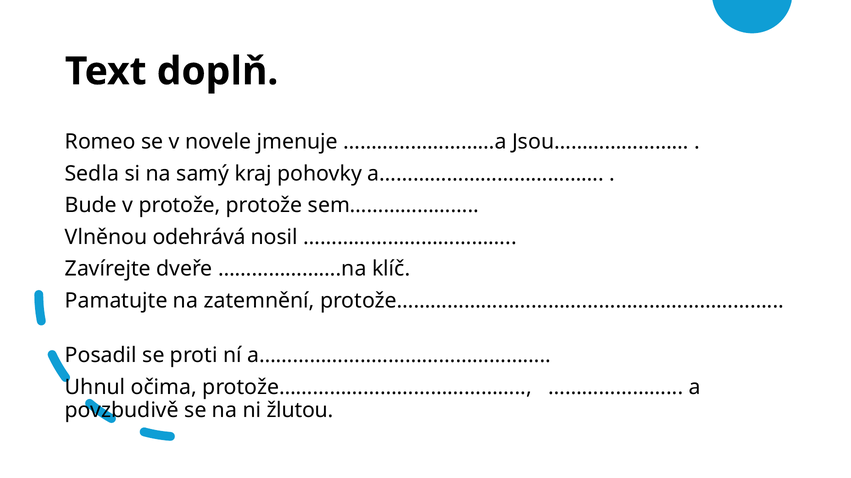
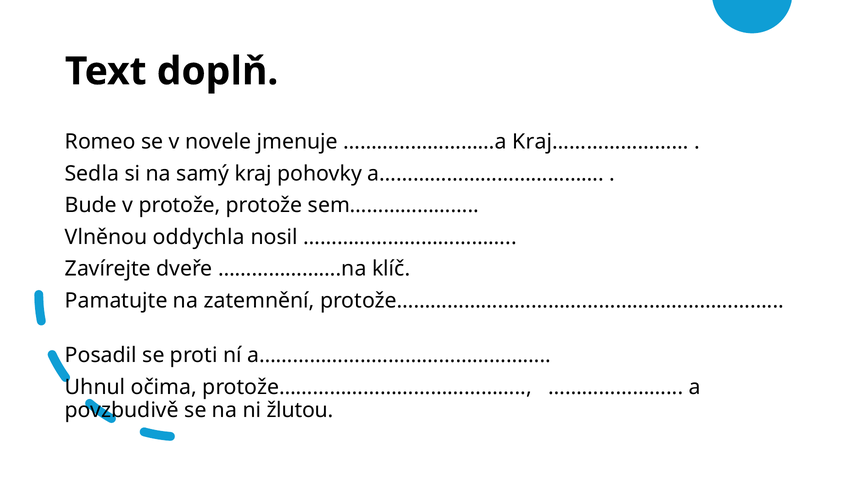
Jsou……………………: Jsou…………………… -> Kraj…………………… (600, 142)
odehrává: odehrává -> oddychla (199, 237)
